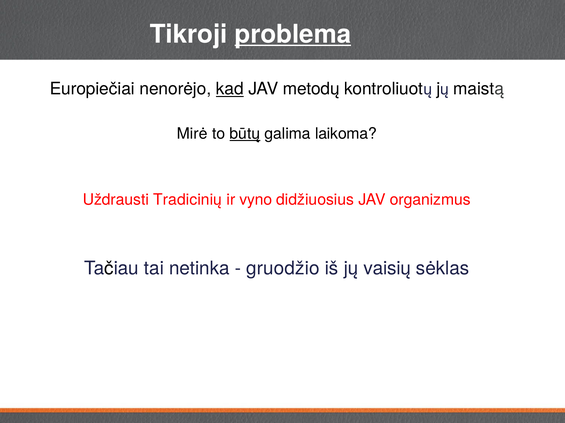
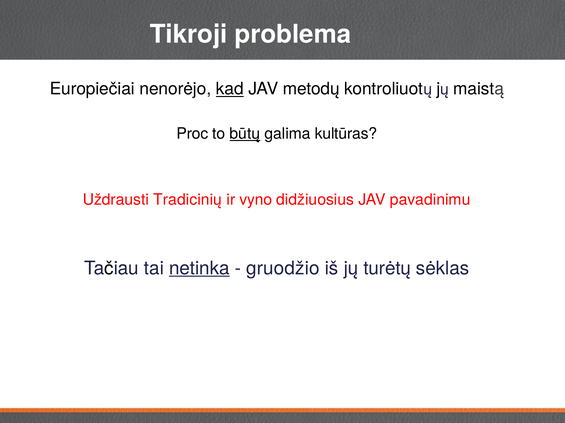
problema underline: present -> none (293, 34)
Mirė: Mirė -> Proc (192, 134)
laikoma: laikoma -> kultūras (346, 134)
organizmus: organizmus -> pavadinimu (430, 200)
netinka underline: none -> present (199, 269)
vaisių: vaisių -> turėtų (387, 269)
